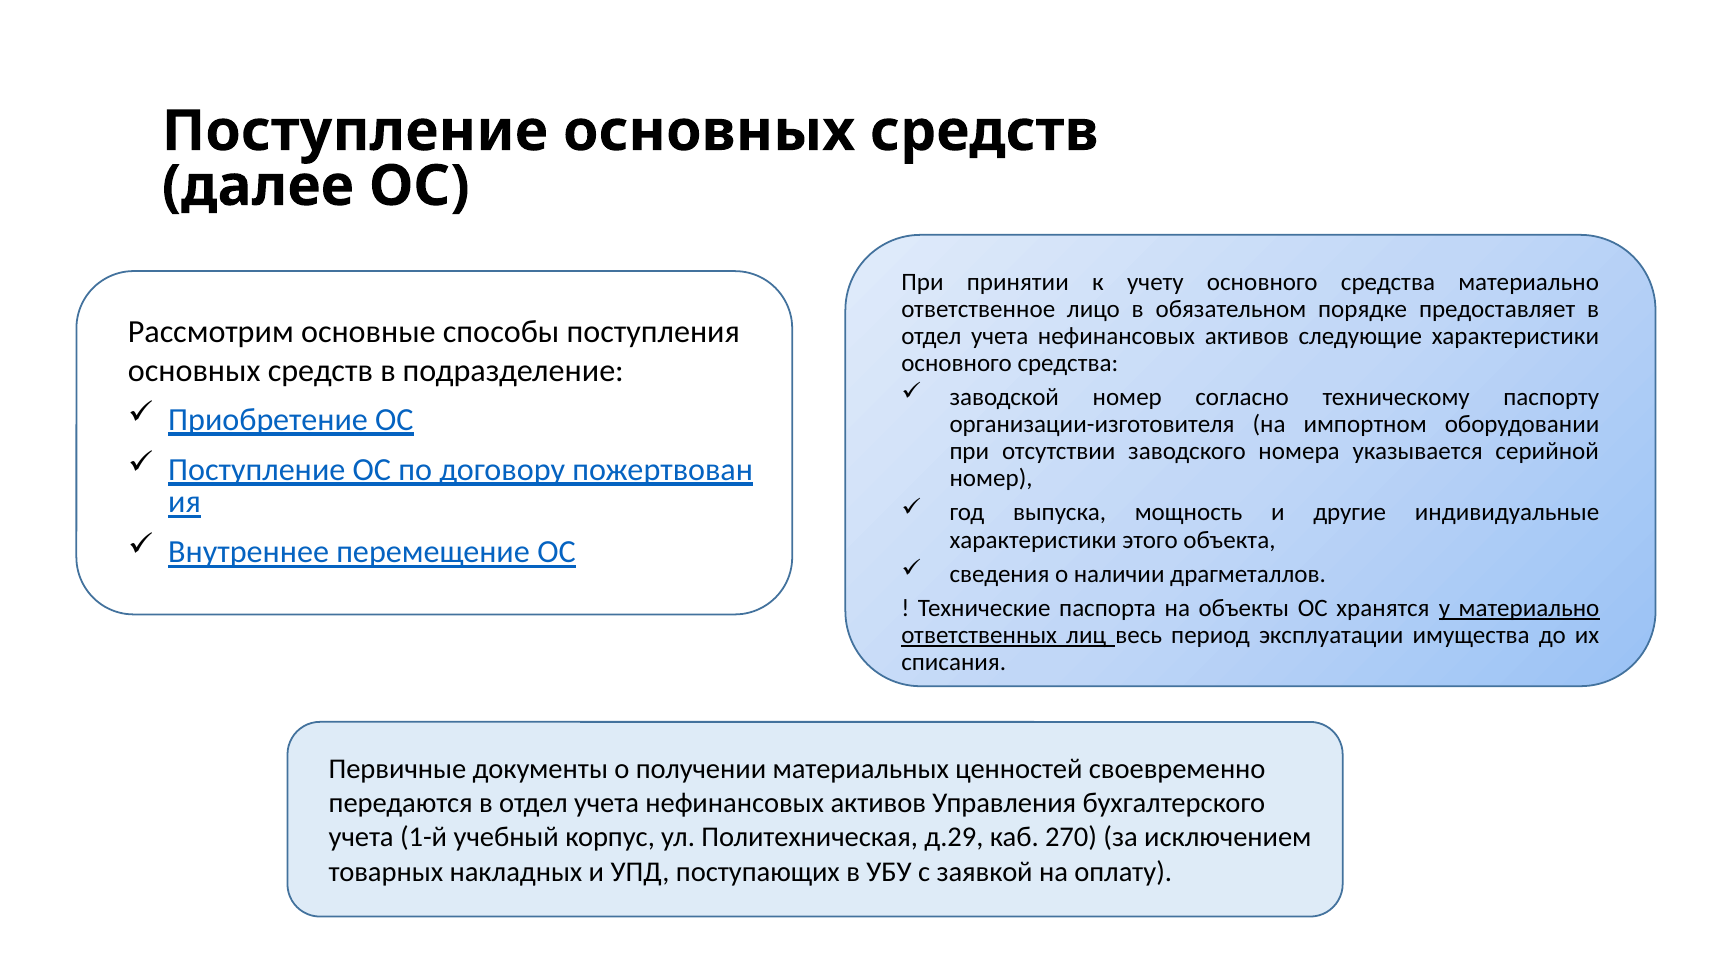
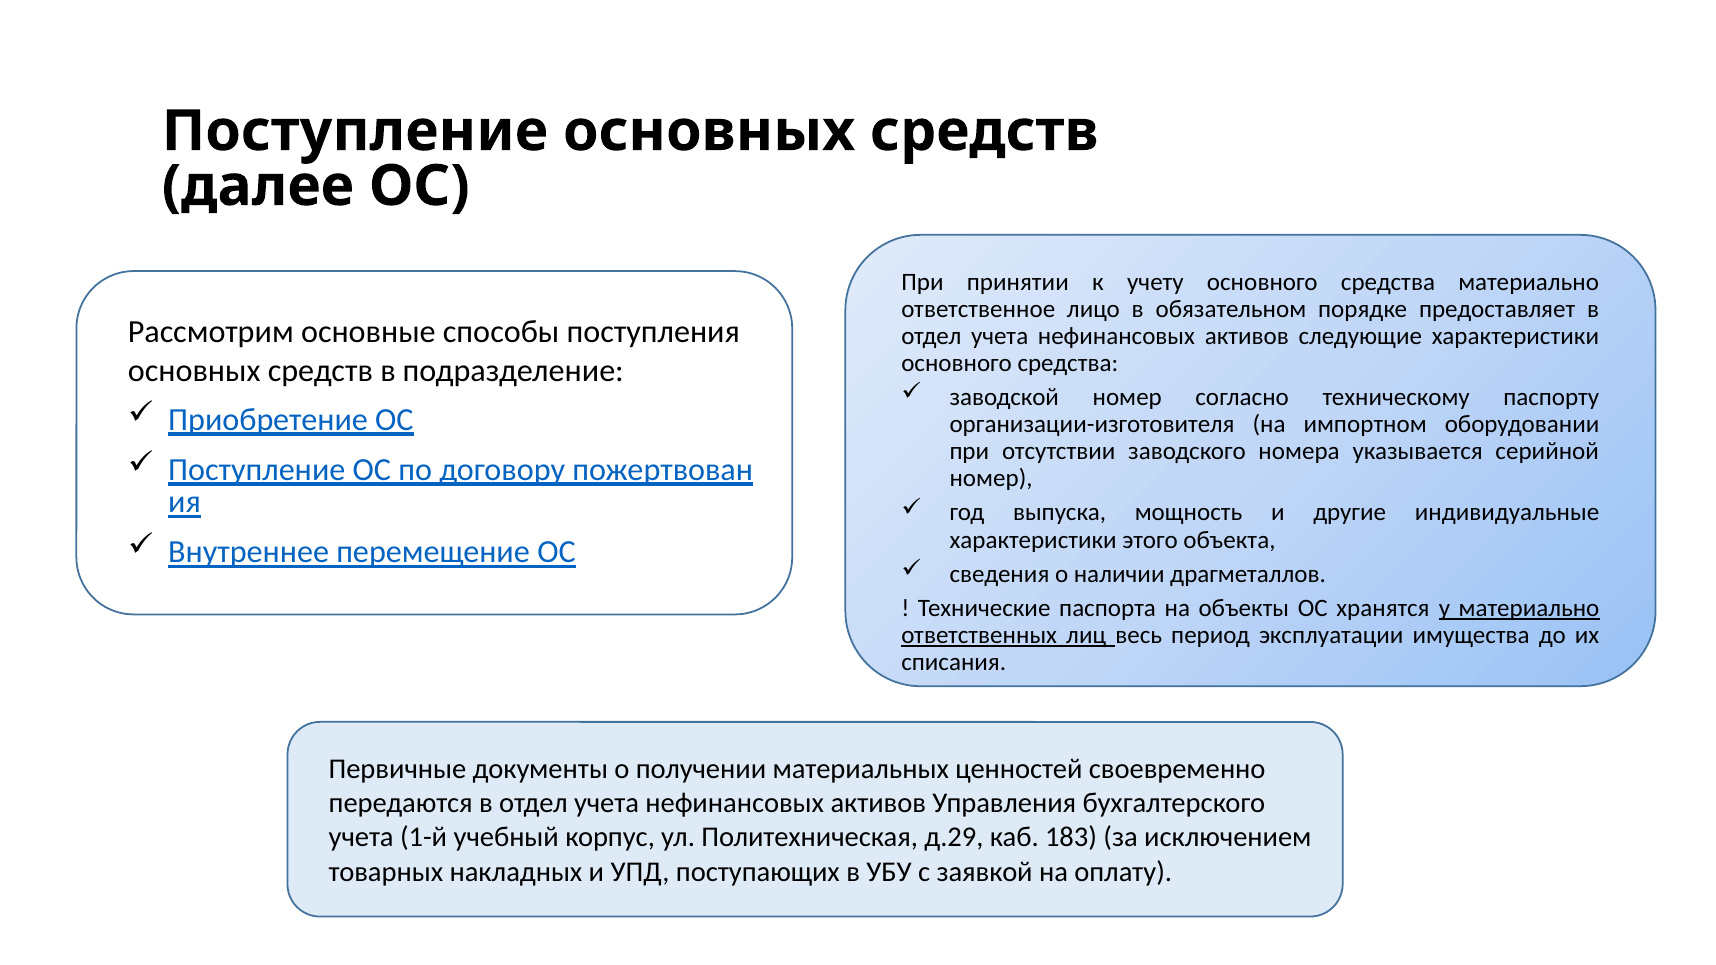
270: 270 -> 183 (1071, 838)
